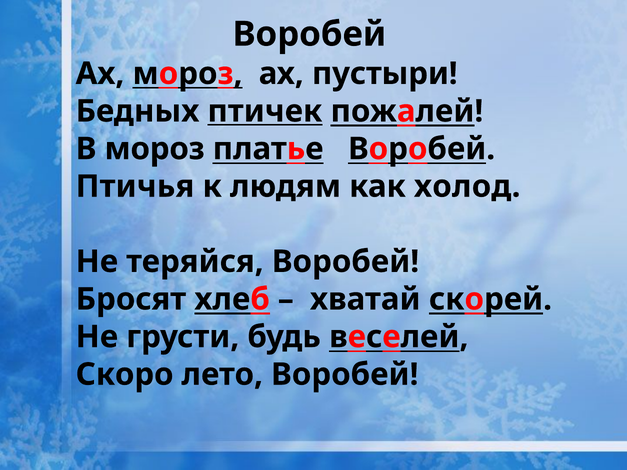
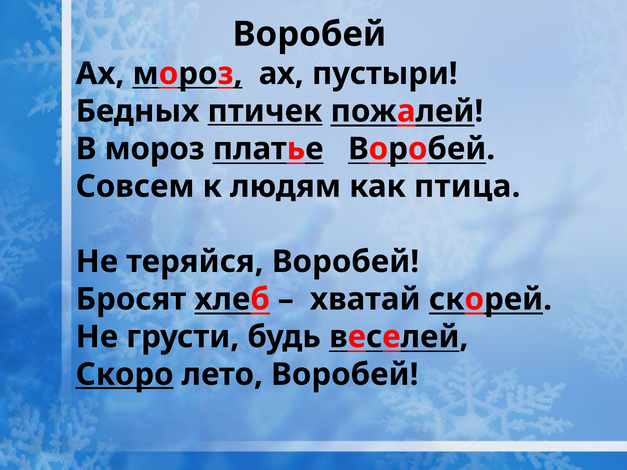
Птичья: Птичья -> Совсем (135, 187)
холод: холод -> птица (467, 187)
Скоро underline: none -> present (125, 375)
